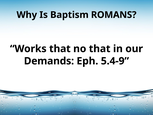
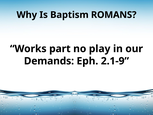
Works that: that -> part (60, 49)
no that: that -> play (100, 49)
5.4-9: 5.4-9 -> 2.1-9 (115, 61)
